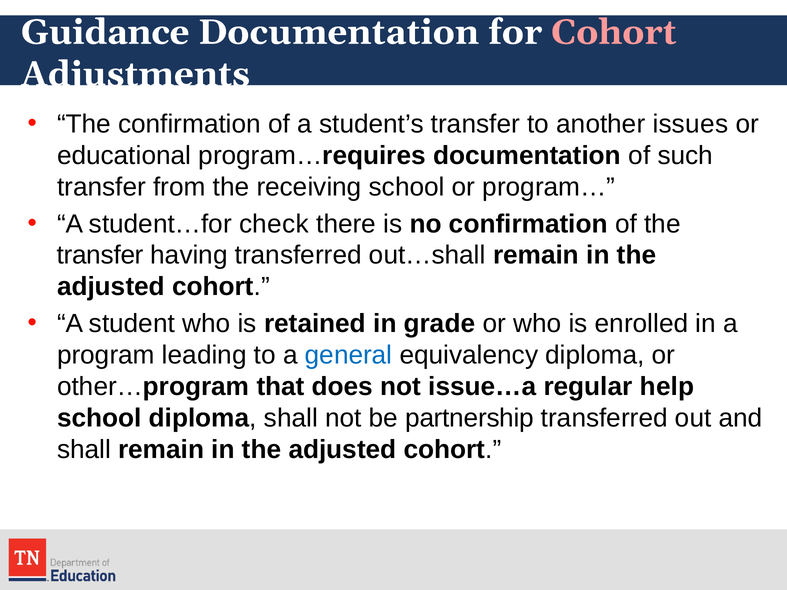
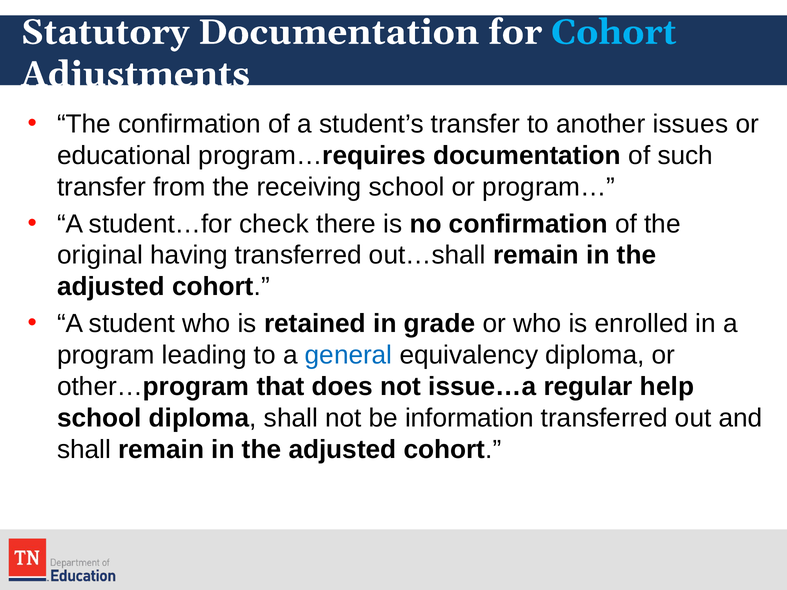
Guidance: Guidance -> Statutory (105, 32)
Cohort colour: pink -> light blue (614, 32)
transfer: transfer -> original (100, 255)
partnership: partnership -> information (469, 418)
